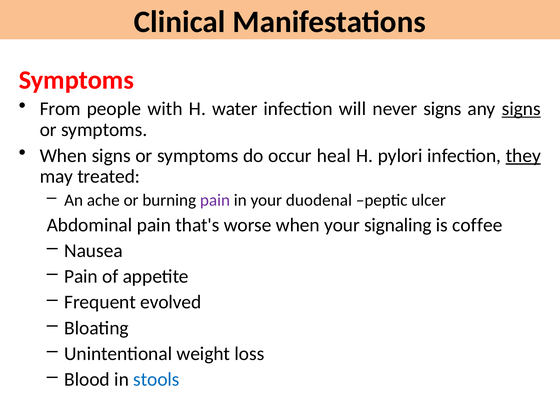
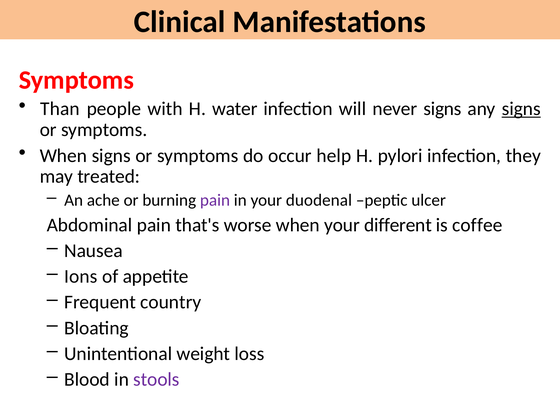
From: From -> Than (60, 109)
heal: heal -> help (334, 156)
they underline: present -> none (523, 156)
signaling: signaling -> different (398, 225)
Pain: Pain -> Ions (81, 276)
evolved: evolved -> country (171, 302)
stools colour: blue -> purple (156, 379)
